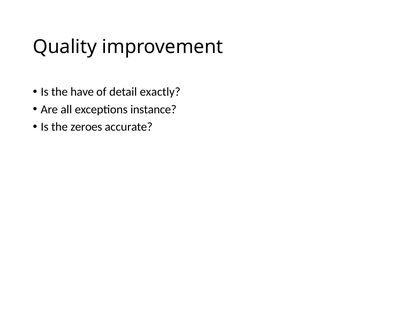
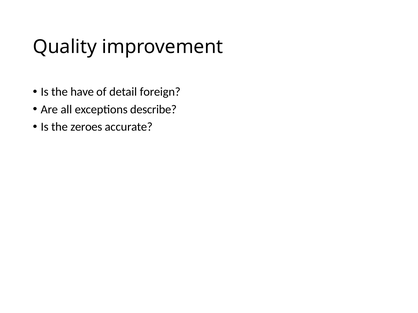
exactly: exactly -> foreign (160, 92)
instance: instance -> describe (153, 110)
